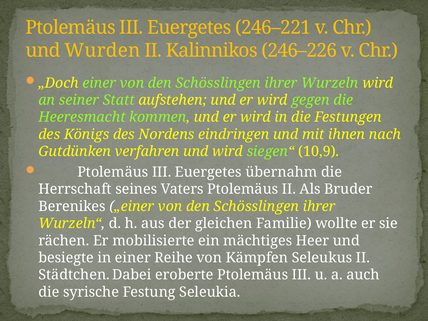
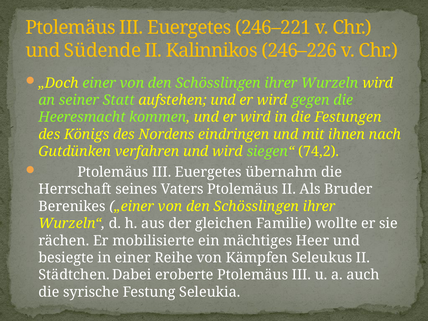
Wurden: Wurden -> Südende (103, 50)
10,9: 10,9 -> 74,2 (319, 151)
